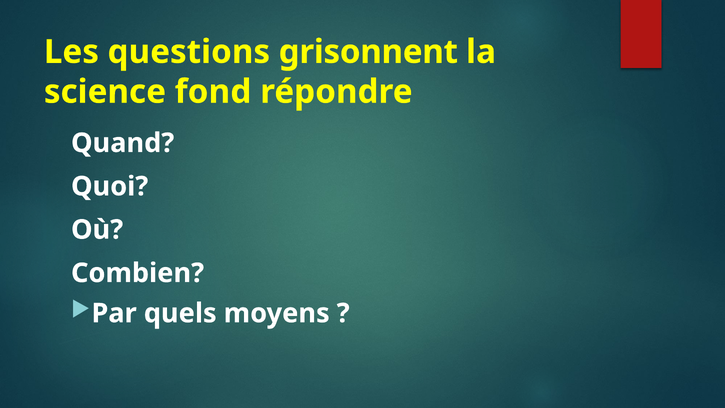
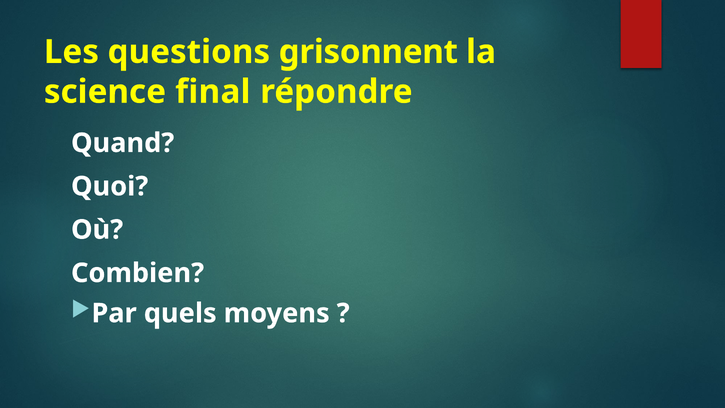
fond: fond -> final (213, 92)
